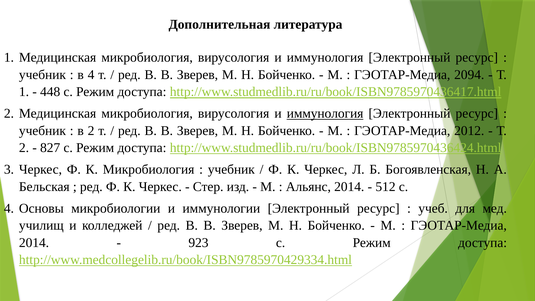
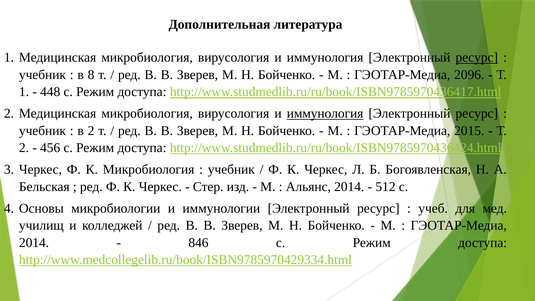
ресурс underline: none -> present (477, 58)
в 4: 4 -> 8 (91, 75)
2094: 2094 -> 2096 (469, 75)
2012: 2012 -> 2015 (469, 131)
827: 827 -> 456 (50, 148)
923: 923 -> 846 (198, 243)
